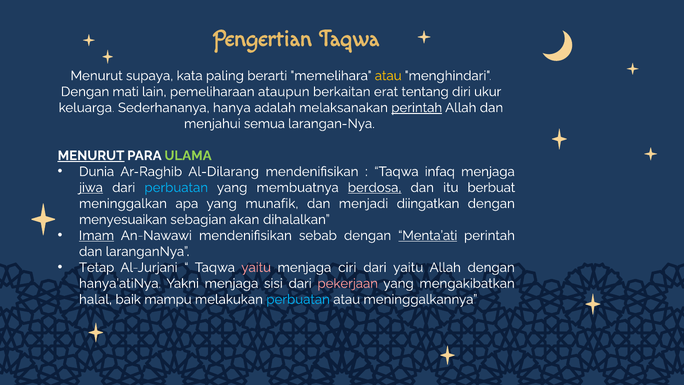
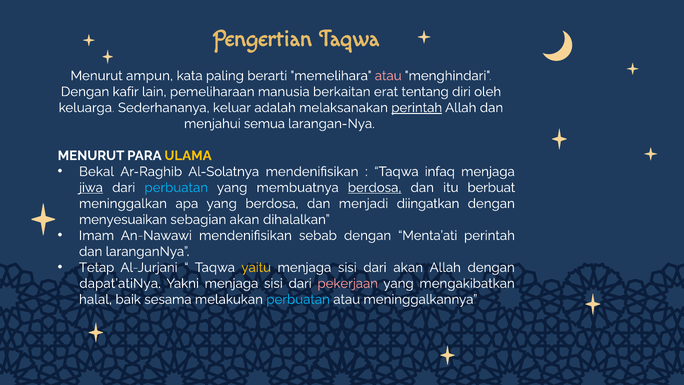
supaya: supaya -> ampun (150, 76)
atau colour: yellow -> pink (388, 76)
mati: mati -> kafir (126, 92)
ataupun: ataupun -> manusia (284, 92)
ukur: ukur -> oleh (488, 92)
hanya: hanya -> keluar (232, 108)
MENURUT underline: present -> none (91, 156)
ULAMA colour: light green -> yellow (188, 156)
Dunia: Dunia -> Bekal (97, 172)
Al-Dilarang: Al-Dilarang -> Al-Solatnya (224, 172)
yang munafik: munafik -> berdosa (272, 203)
Imam underline: present -> none (97, 235)
Menta’ati underline: present -> none (428, 235)
yaitu colour: pink -> yellow (256, 267)
ciri: ciri -> sisi (347, 267)
dari yaitu: yaitu -> akan (408, 267)
hanya’atiNya: hanya’atiNya -> dapat’atiNya (120, 283)
mampu: mampu -> sesama (168, 299)
